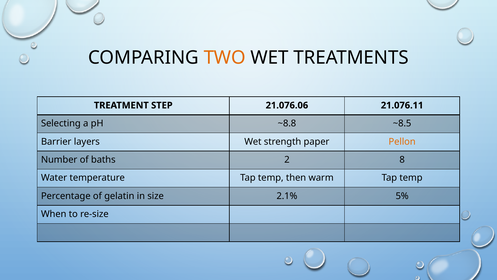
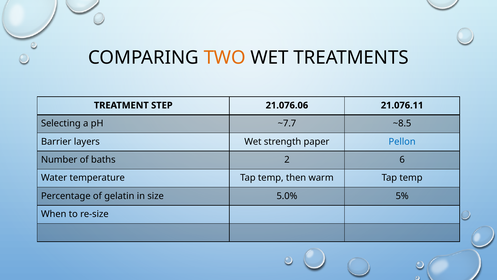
~8.8: ~8.8 -> ~7.7 (287, 123)
Pellon colour: orange -> blue (402, 141)
8: 8 -> 6 (402, 159)
2.1%: 2.1% -> 5.0% (287, 196)
